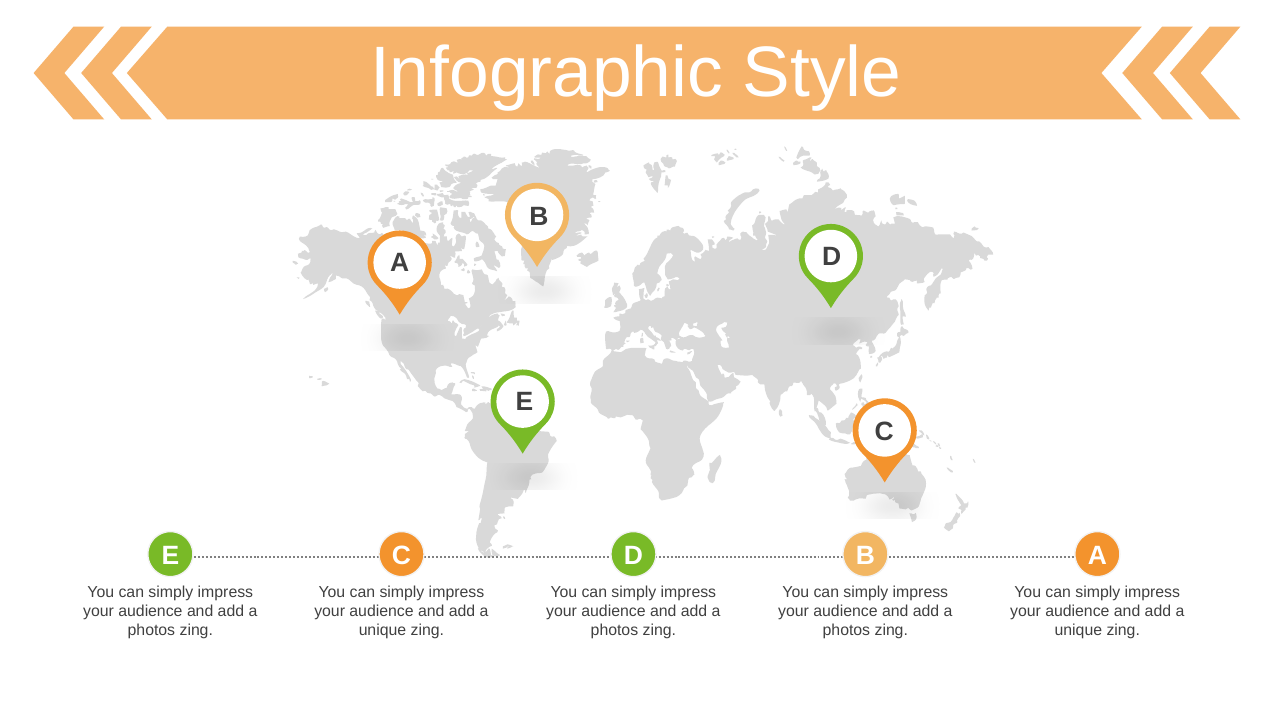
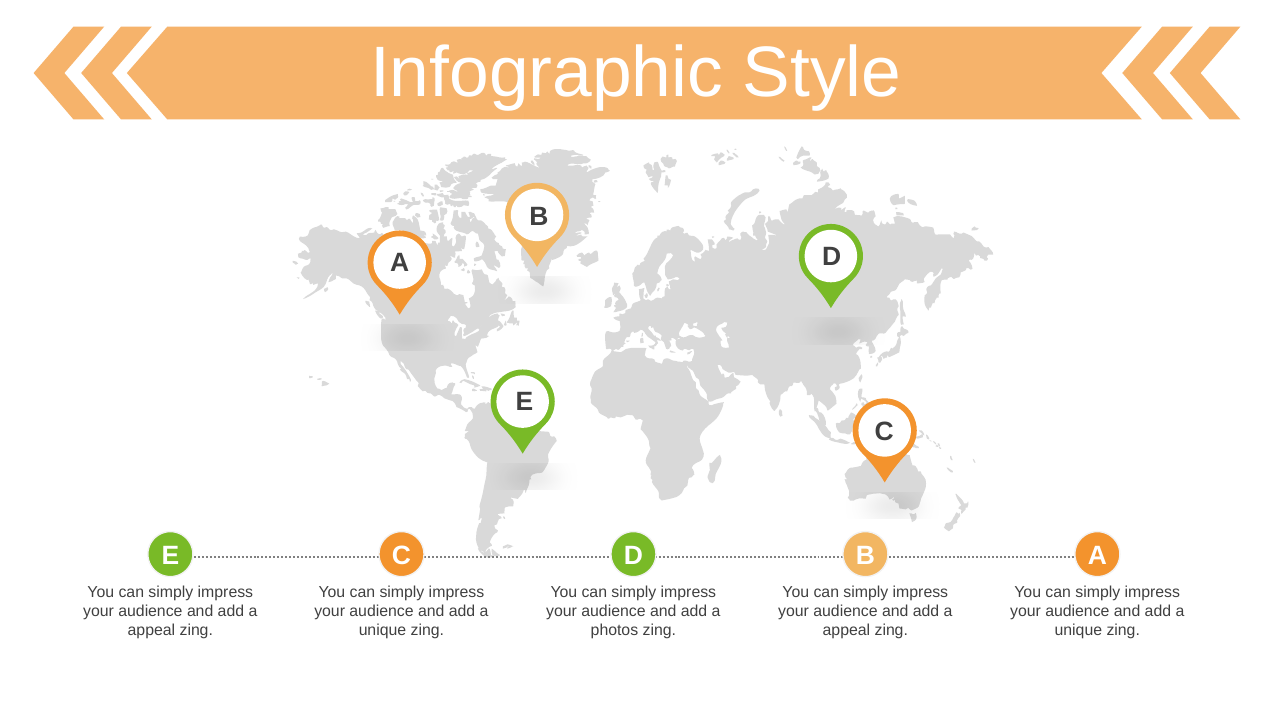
photos: photos -> appeal (151, 630)
photos: photos -> appeal (846, 630)
